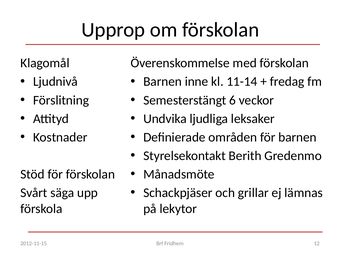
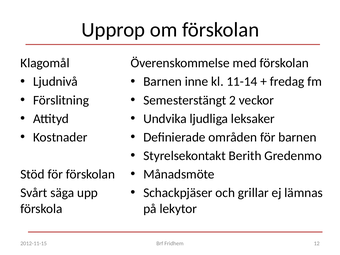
6: 6 -> 2 (233, 100)
